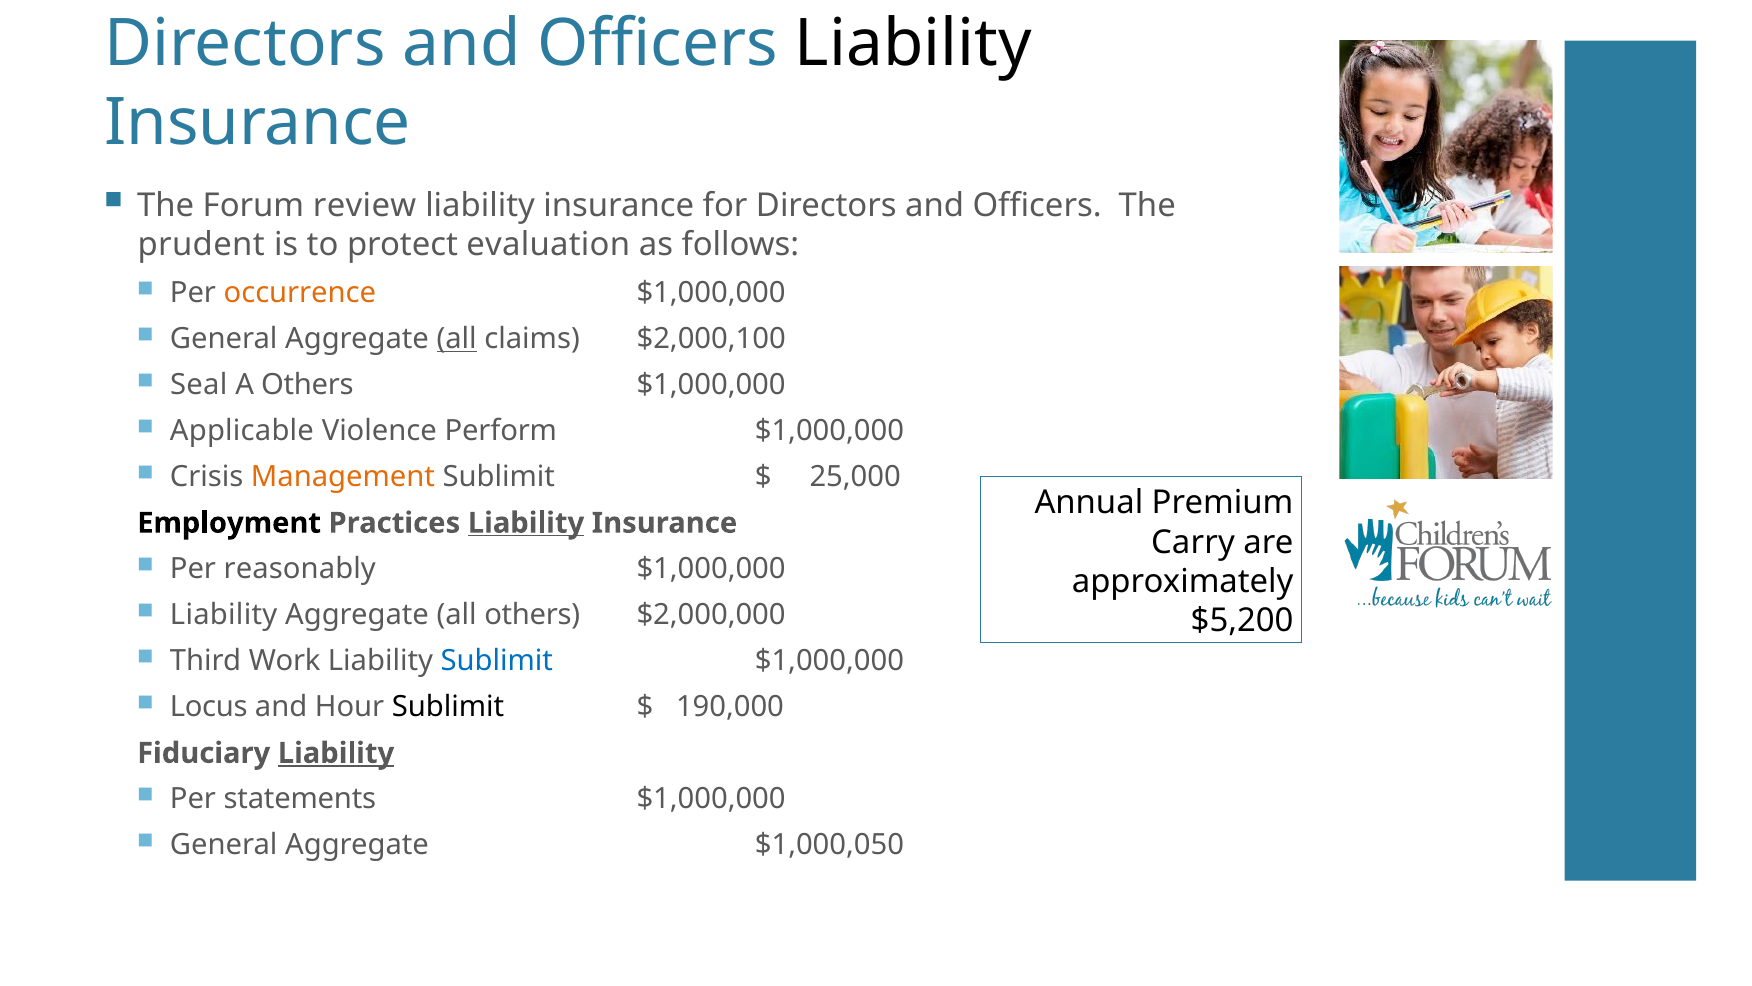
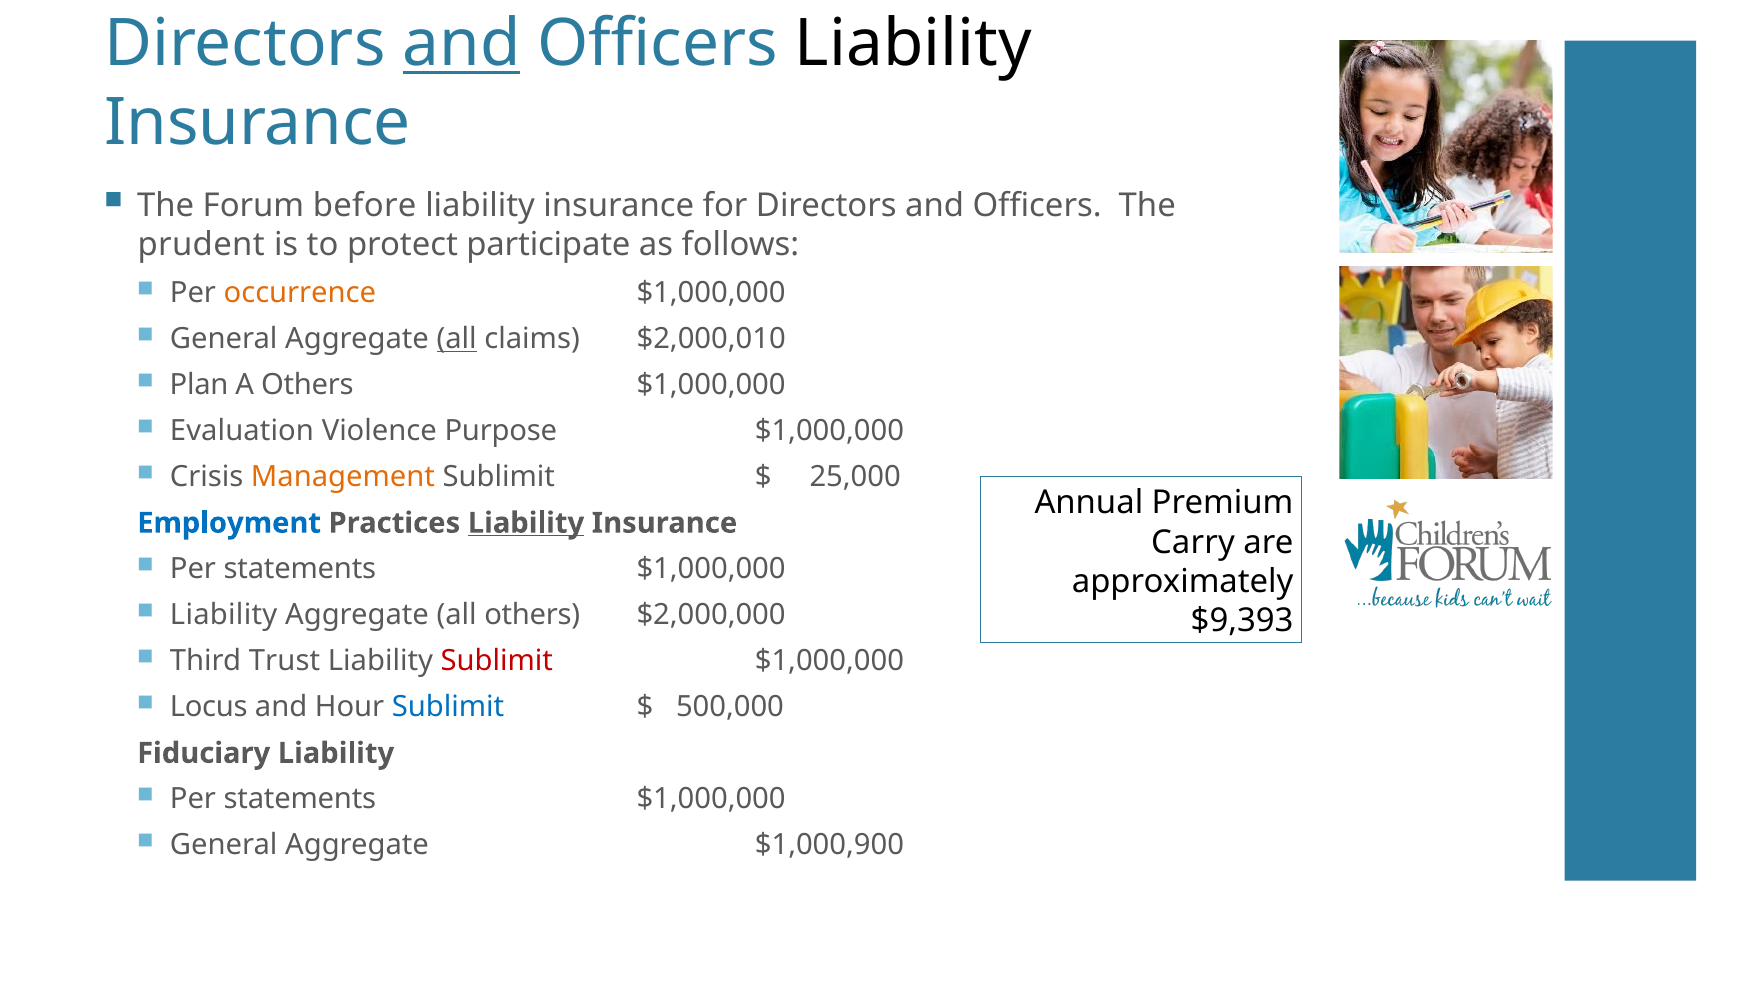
and underline: none -> present (462, 44)
review: review -> before (365, 205)
evaluation: evaluation -> participate (548, 245)
$2,000,100: $2,000,100 -> $2,000,010 (711, 339)
Seal: Seal -> Plan (199, 385)
Applicable: Applicable -> Evaluation (242, 431)
Perform: Perform -> Purpose (501, 431)
Employment colour: black -> blue (229, 523)
reasonably: reasonably -> statements (300, 569)
$5,200: $5,200 -> $9,393 (1242, 621)
Work: Work -> Trust (284, 661)
Sublimit colour: blue -> red (497, 661)
Sublimit colour: black -> blue (448, 707)
190,000: 190,000 -> 500,000 (730, 707)
Liability underline: present -> none (336, 753)
$1,000,050: $1,000,050 -> $1,000,900 (829, 845)
